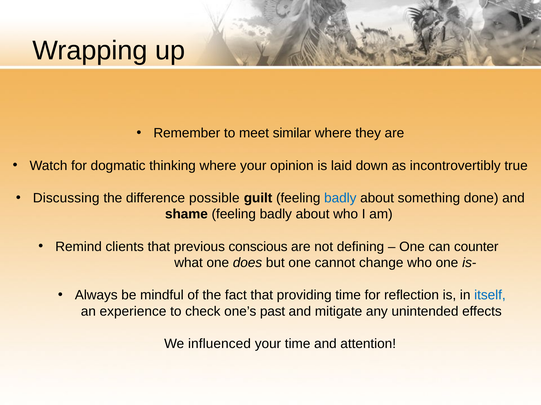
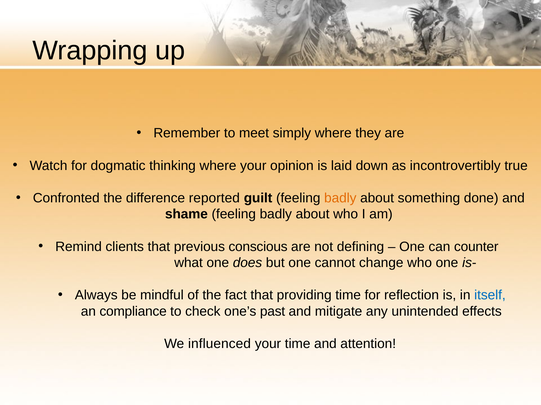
similar: similar -> simply (292, 133)
Discussing: Discussing -> Confronted (66, 198)
possible: possible -> reported (214, 198)
badly colour: blue -> orange (340, 198)
experience: experience -> compliance (133, 312)
